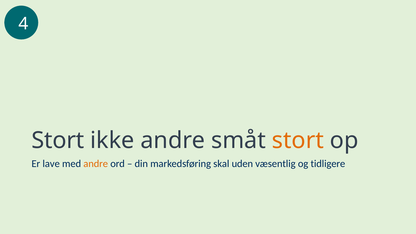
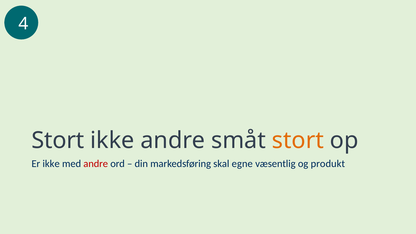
Er lave: lave -> ikke (51, 164)
andre colour: orange -> red (96, 164)
uden: uden -> egne (242, 164)
tidligere: tidligere -> produkt (328, 164)
